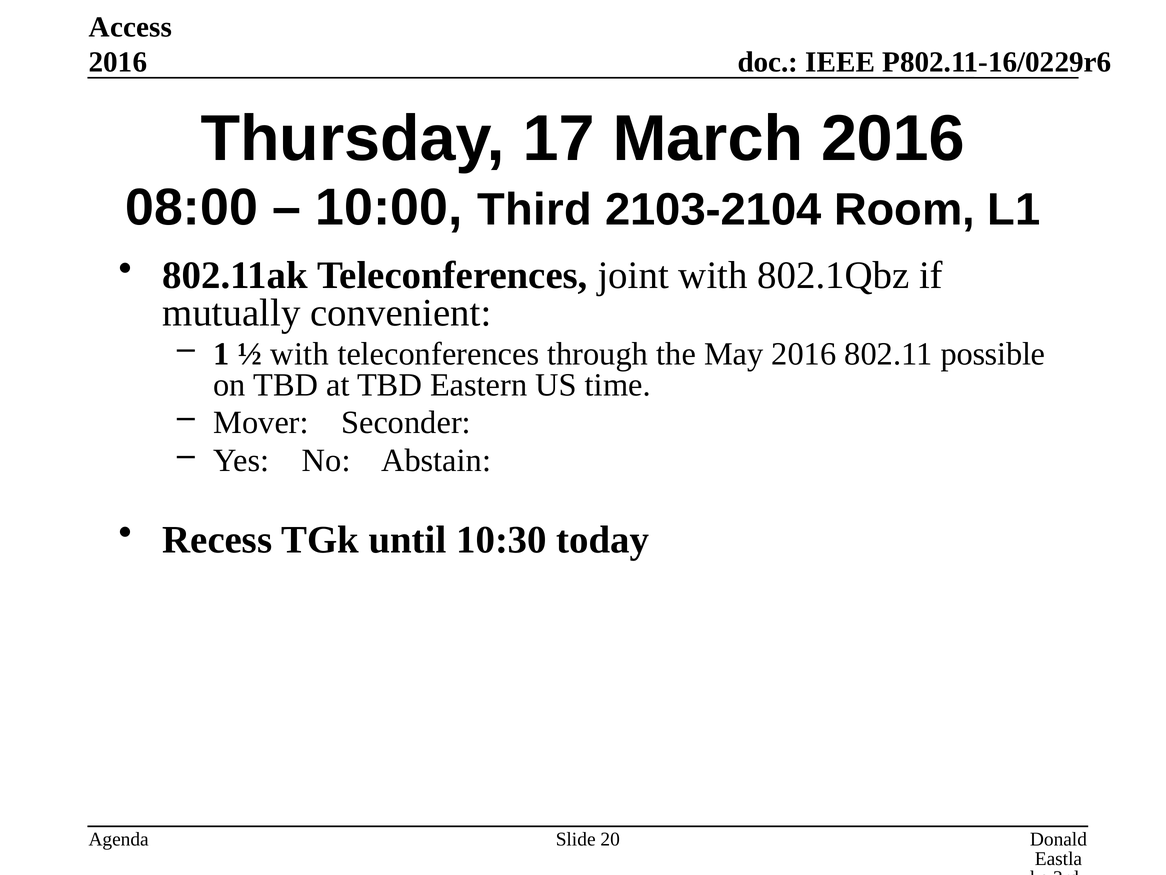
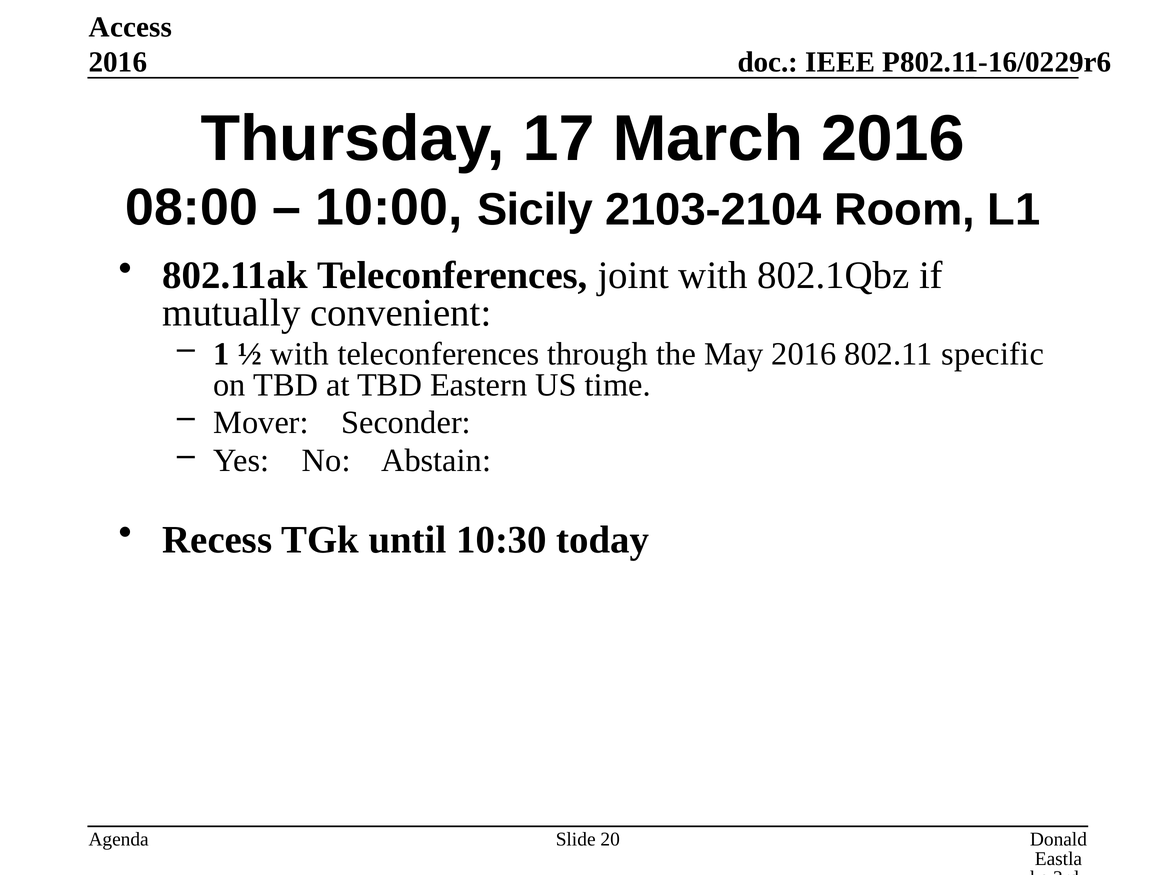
Third: Third -> Sicily (535, 210)
possible: possible -> specific (993, 354)
